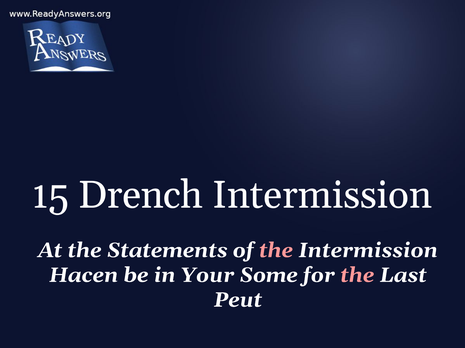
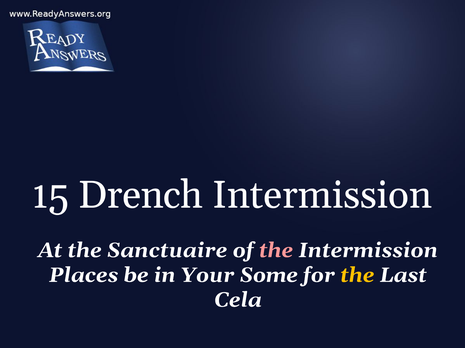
Statements: Statements -> Sanctuaire (167, 251)
Hacen: Hacen -> Places (84, 276)
the colour: pink -> yellow (357, 276)
Peut: Peut -> Cela (238, 301)
